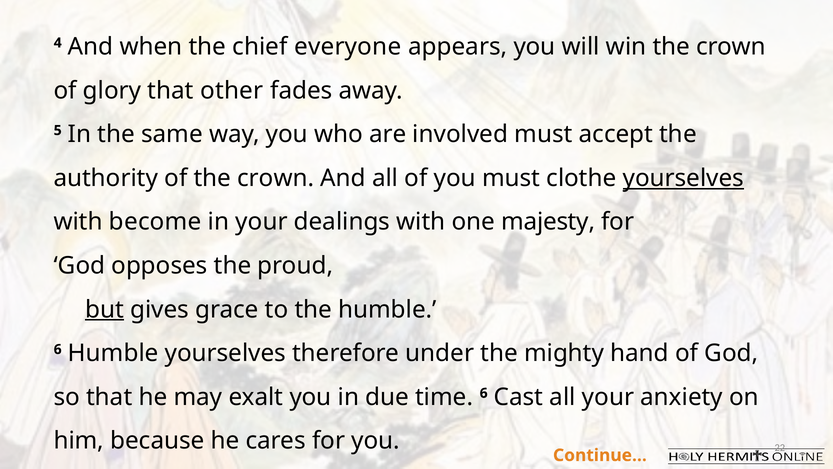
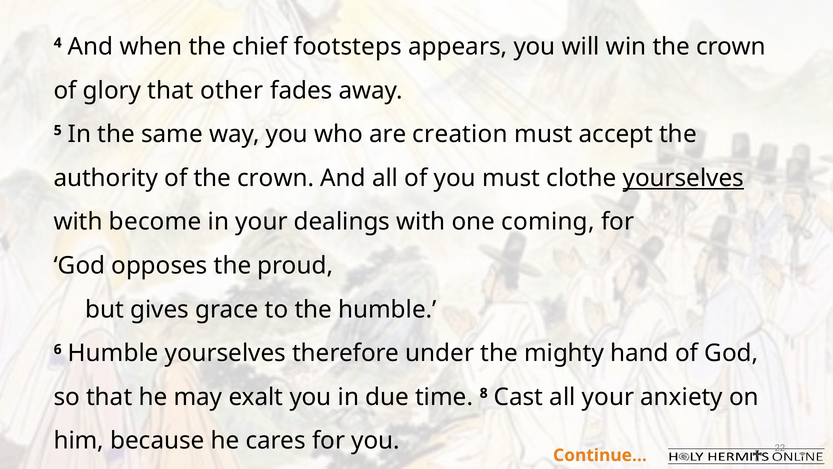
everyone: everyone -> footsteps (348, 47)
involved: involved -> creation (460, 134)
majesty: majesty -> coming (548, 222)
but underline: present -> none (104, 309)
time 6: 6 -> 8 (484, 393)
